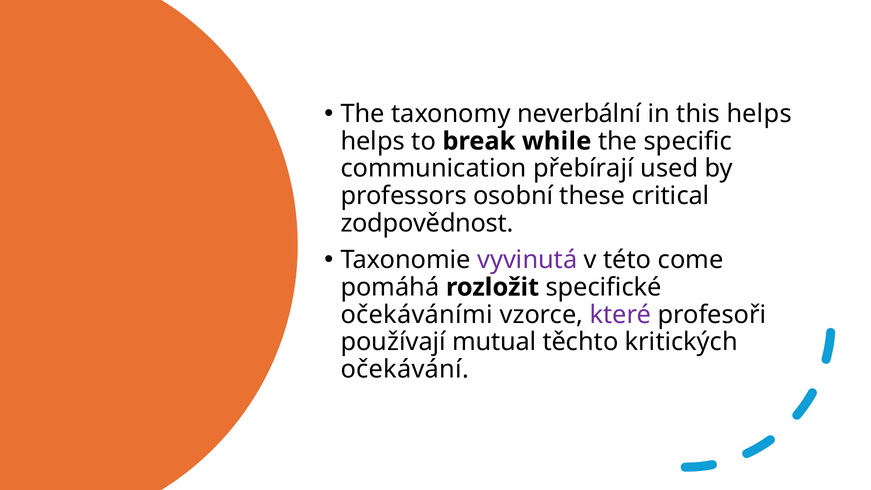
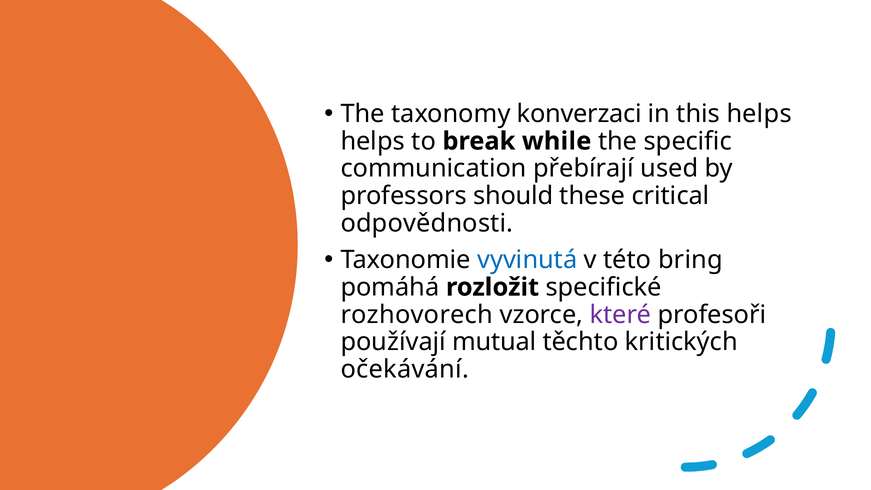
neverbální: neverbální -> konverzaci (579, 114)
osobní: osobní -> should (513, 196)
zodpovědnost: zodpovědnost -> odpovědnosti (427, 223)
vyvinutá colour: purple -> blue (527, 260)
come: come -> bring (691, 260)
očekáváními: očekáváními -> rozhovorech (417, 315)
